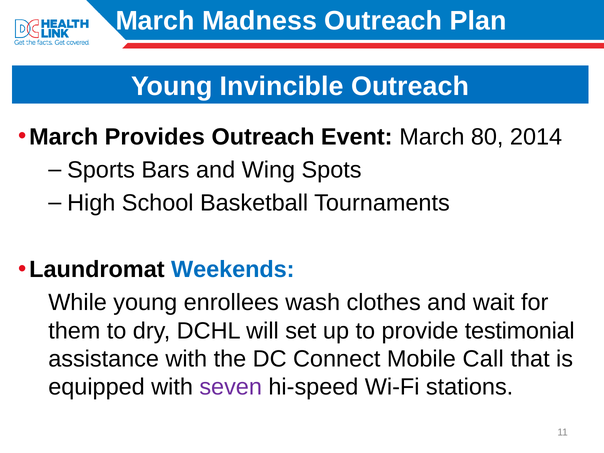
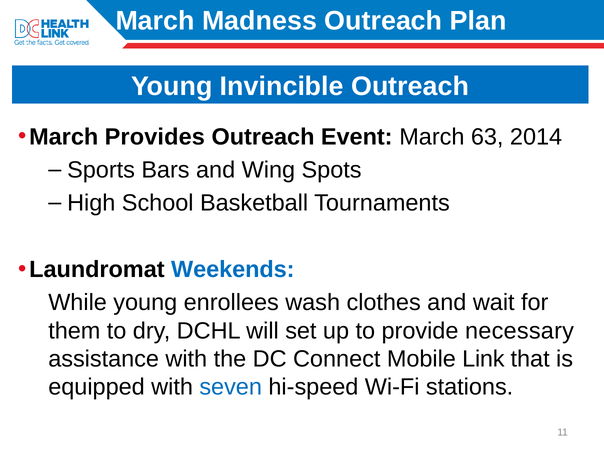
80: 80 -> 63 (487, 137)
testimonial: testimonial -> necessary (520, 331)
Call: Call -> Link (483, 359)
seven colour: purple -> blue (231, 387)
